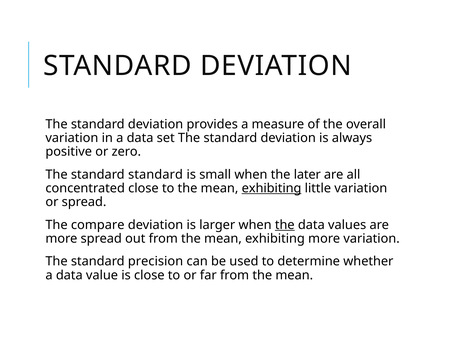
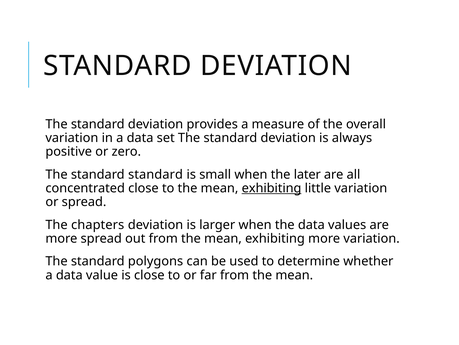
compare: compare -> chapters (98, 224)
the underline: present -> none (285, 224)
precision: precision -> polygons (156, 261)
